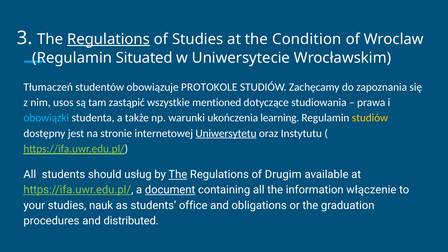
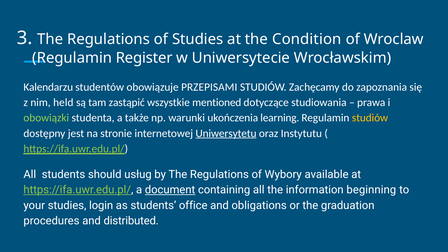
Regulations underline: present -> none (109, 39)
Situated: Situated -> Register (144, 58)
Tłumaczeń: Tłumaczeń -> Kalendarzu (48, 87)
PROTOKOLE: PROTOKOLE -> PRZEPISAMI (209, 87)
usos: usos -> held (63, 102)
obowiązki colour: light blue -> light green (46, 118)
The underline: present -> none (178, 174)
Drugim: Drugim -> Wybory (283, 174)
włączenie: włączenie -> beginning (371, 190)
nauk: nauk -> login (101, 205)
